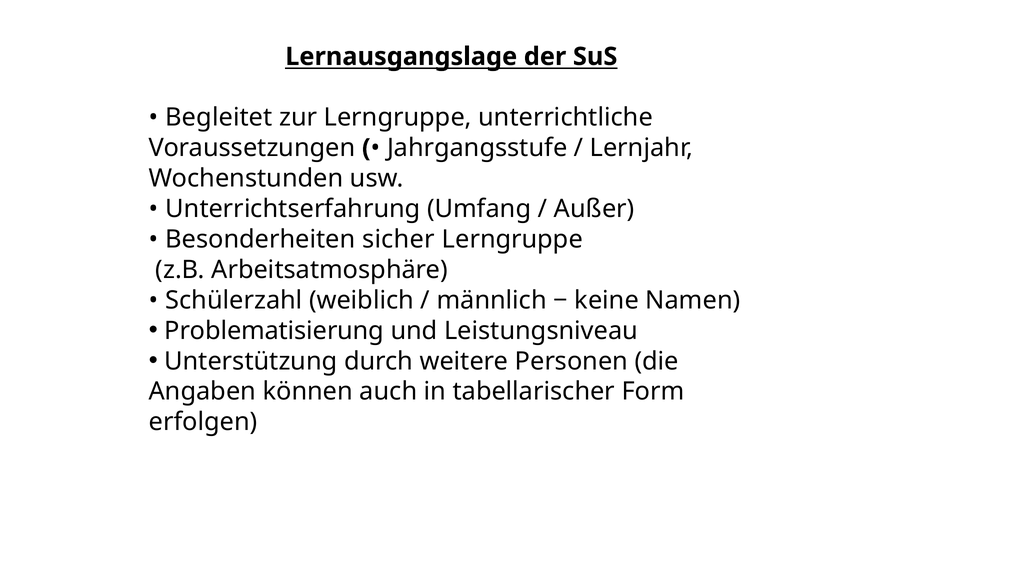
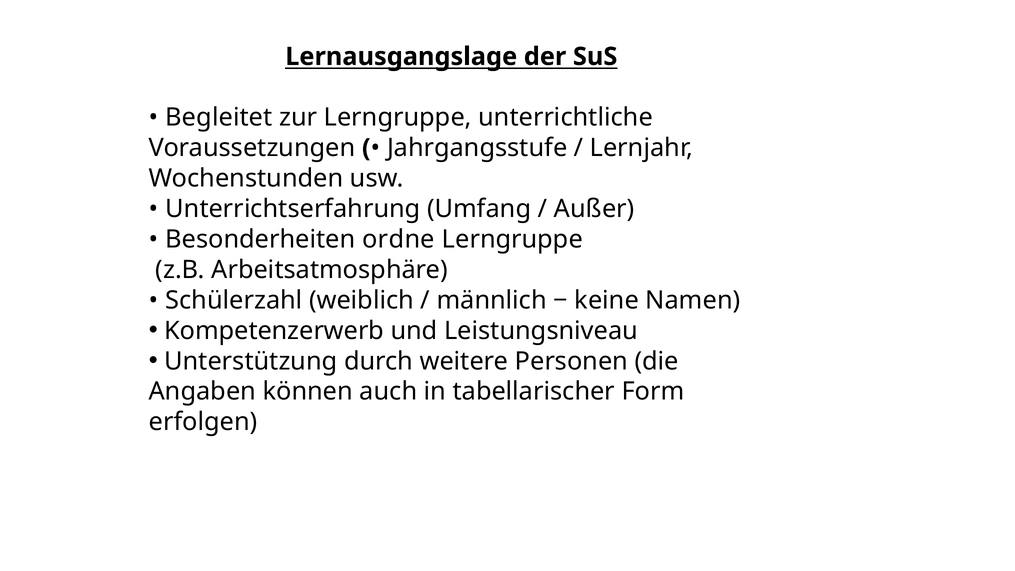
sicher: sicher -> ordne (399, 239)
Problematisierung: Problematisierung -> Kompetenzerwerb (274, 331)
